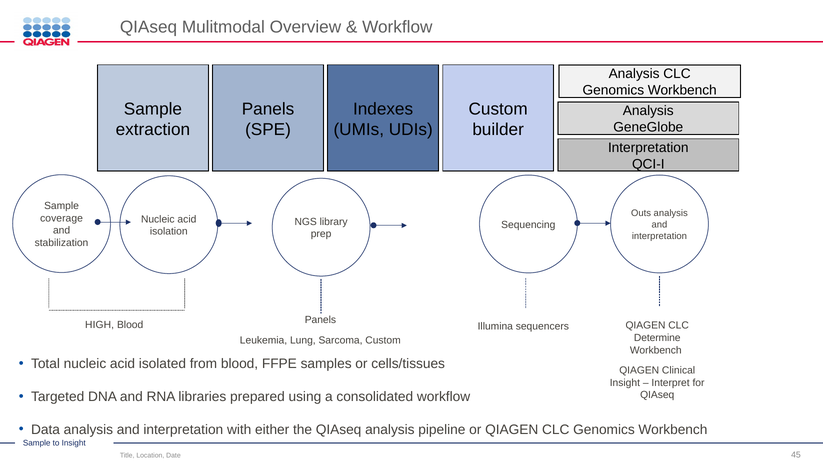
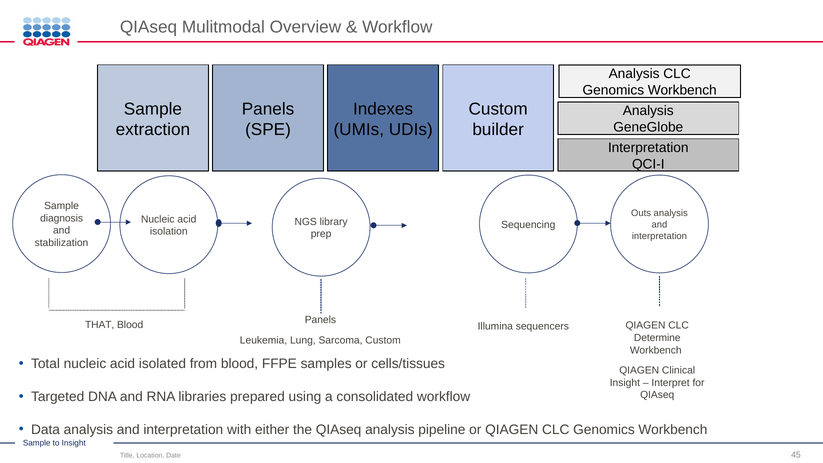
coverage: coverage -> diagnosis (62, 218)
HIGH: HIGH -> THAT (100, 325)
